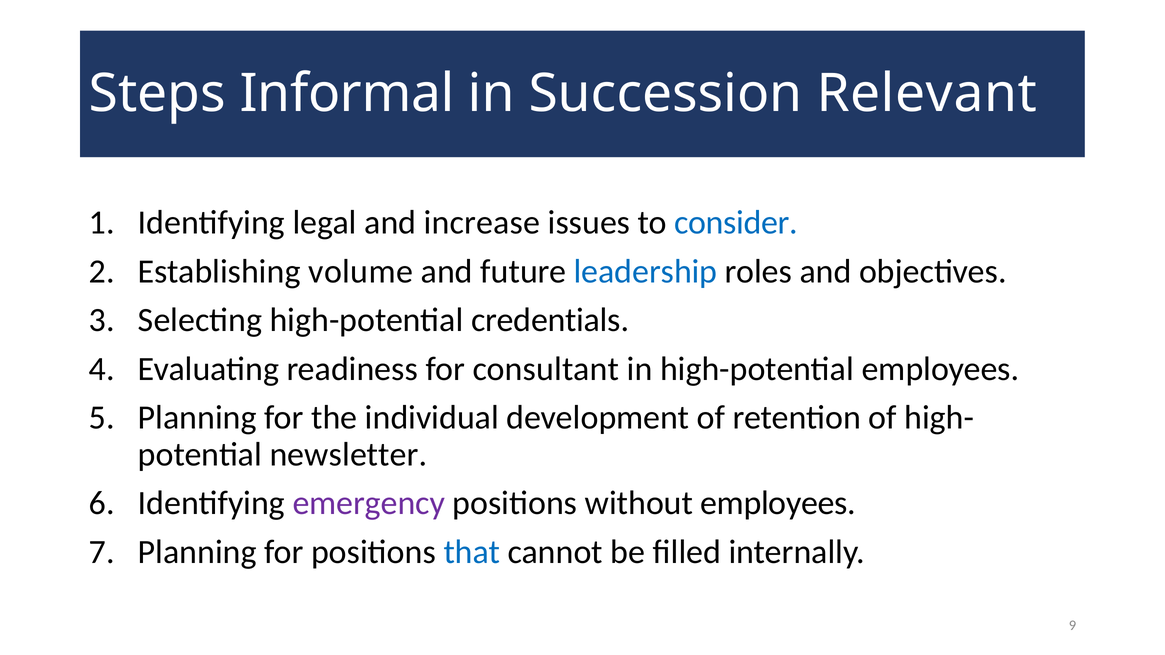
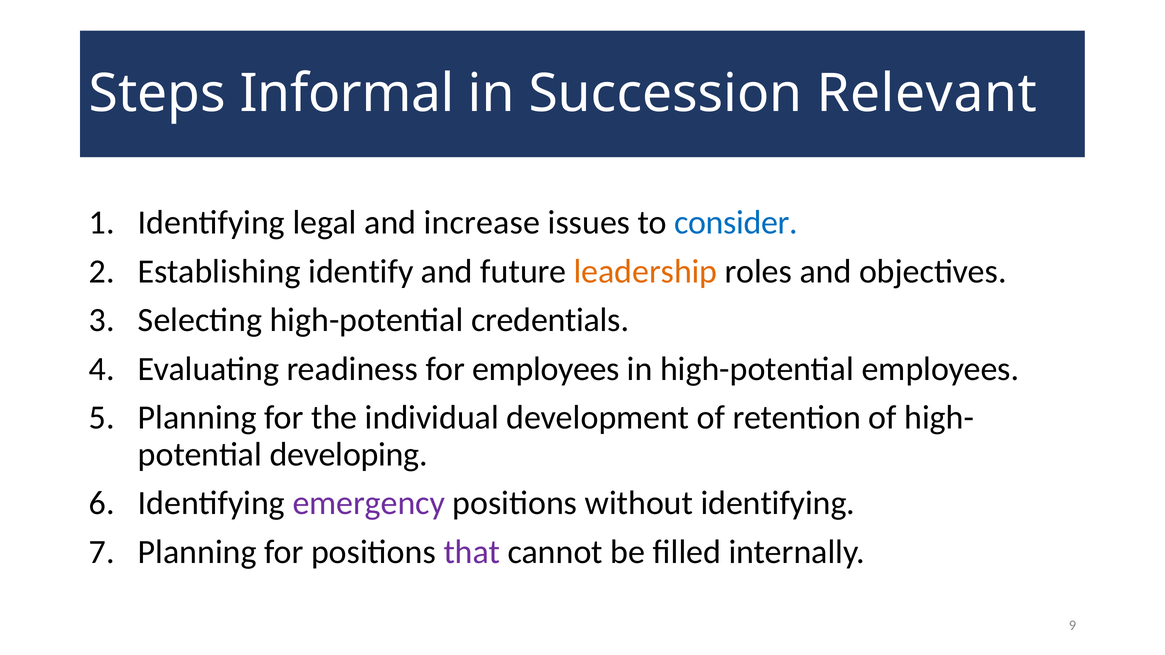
volume: volume -> identify (361, 272)
leadership colour: blue -> orange (646, 272)
for consultant: consultant -> employees (546, 369)
newsletter: newsletter -> developing (349, 455)
without employees: employees -> identifying (778, 503)
that colour: blue -> purple (472, 552)
